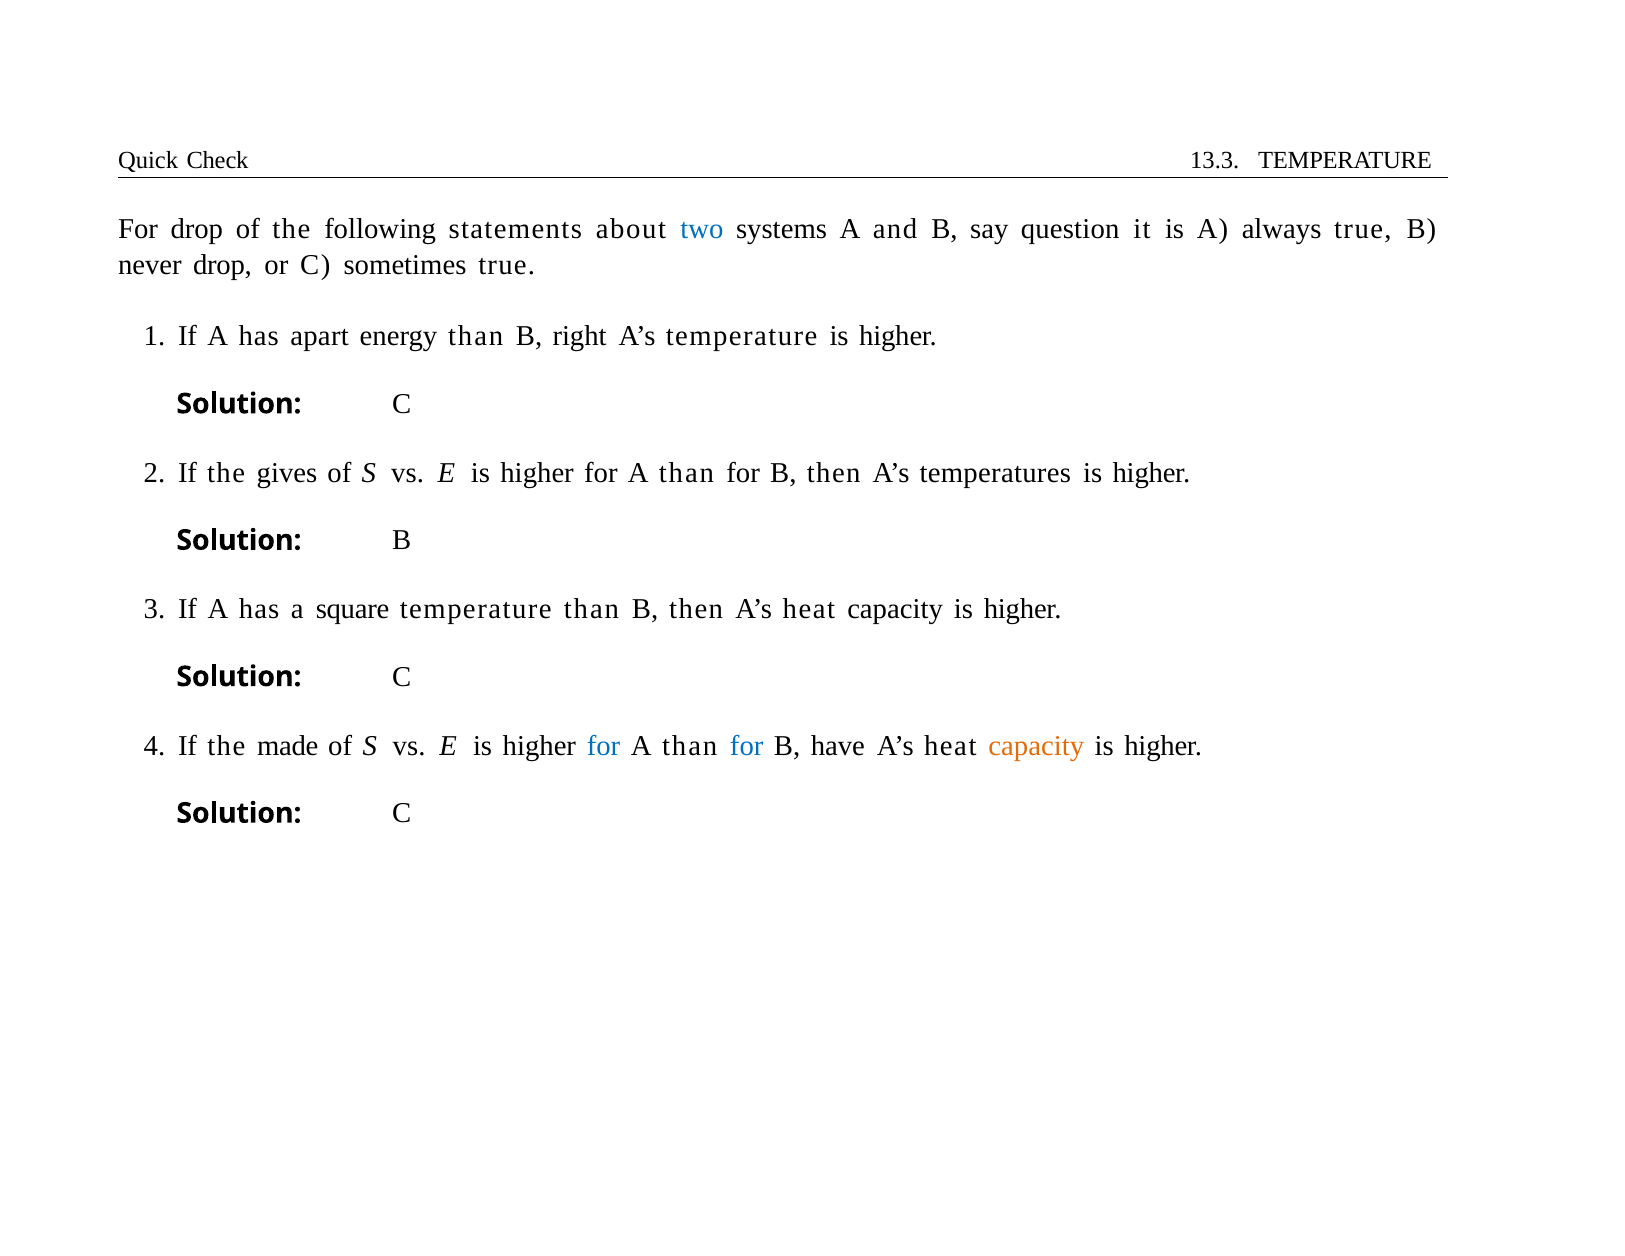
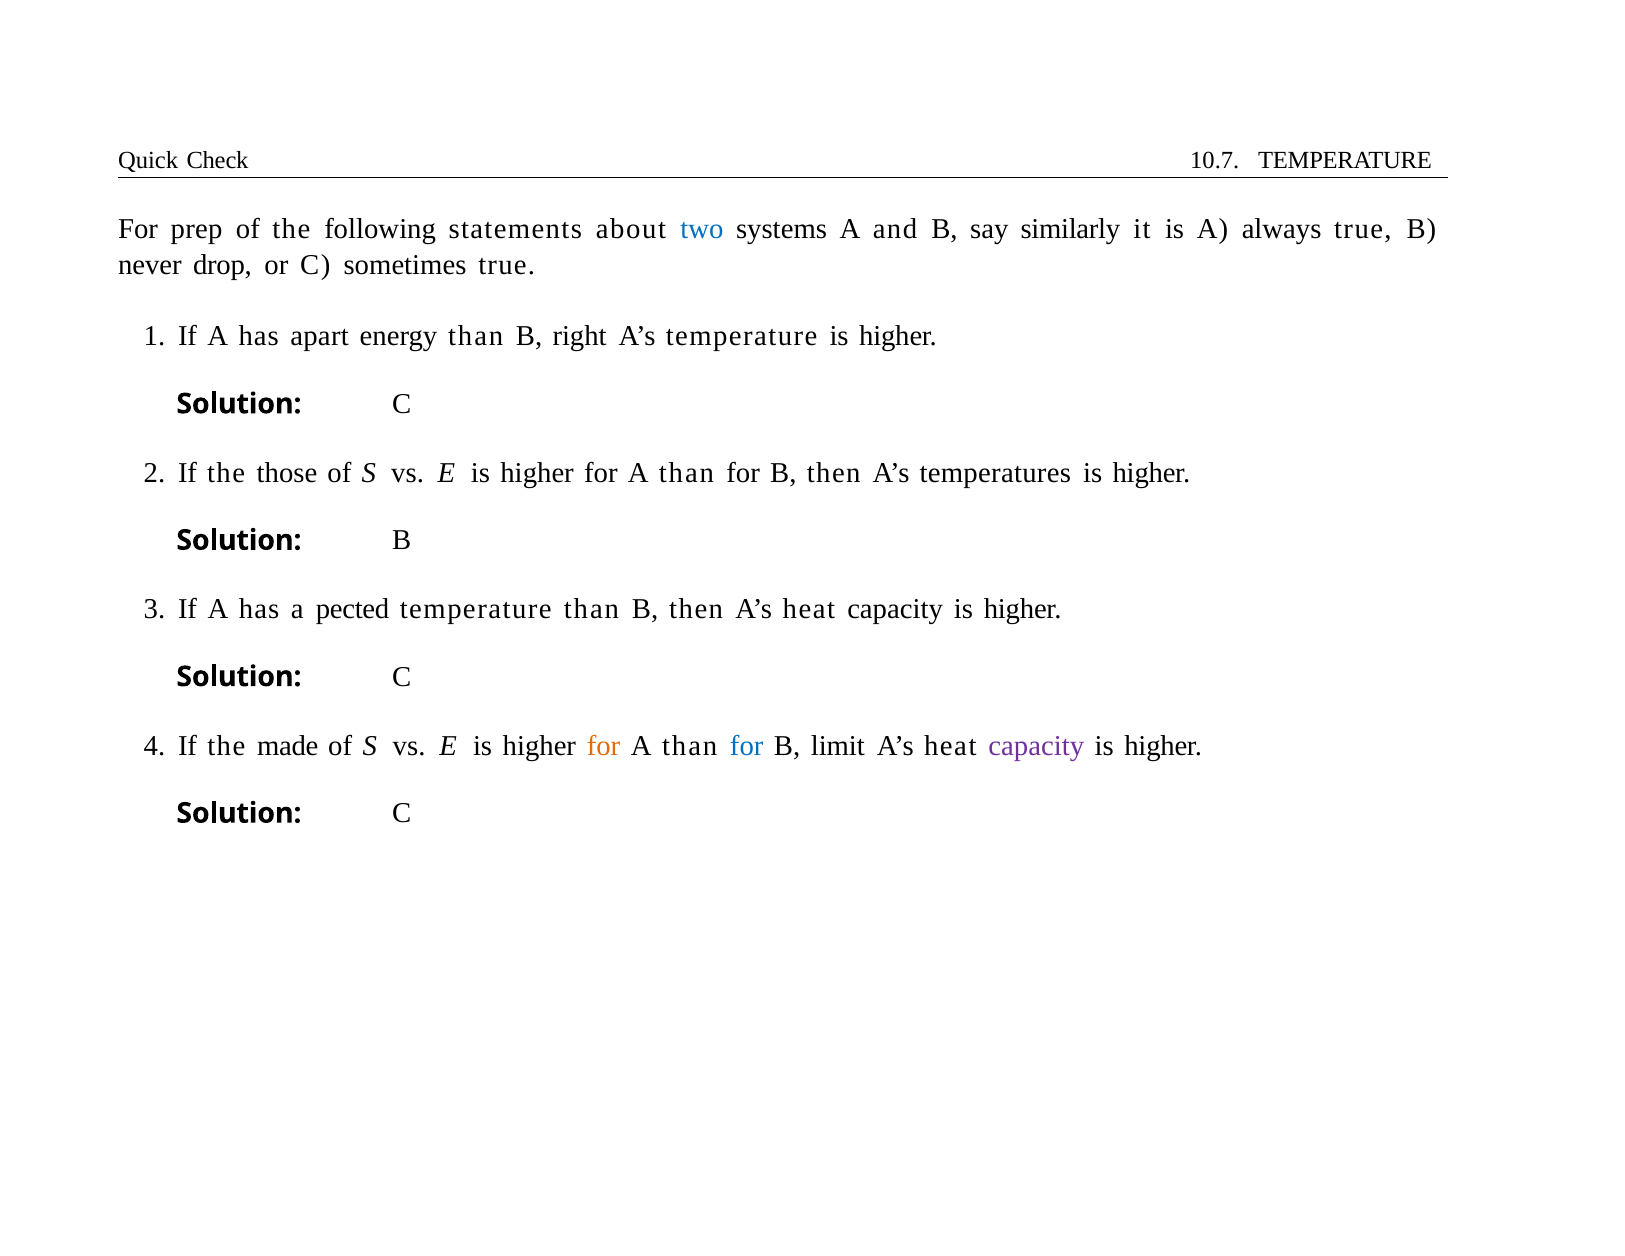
13.3: 13.3 -> 10.7 (1215, 160)
For drop: drop -> prep (197, 229)
question: question -> similarly (1070, 229)
gives: gives -> those (287, 473)
square: square -> pected (353, 609)
for colour: blue -> orange (604, 745)
have: have -> limit (838, 745)
capacity colour: orange -> purple (1036, 745)
